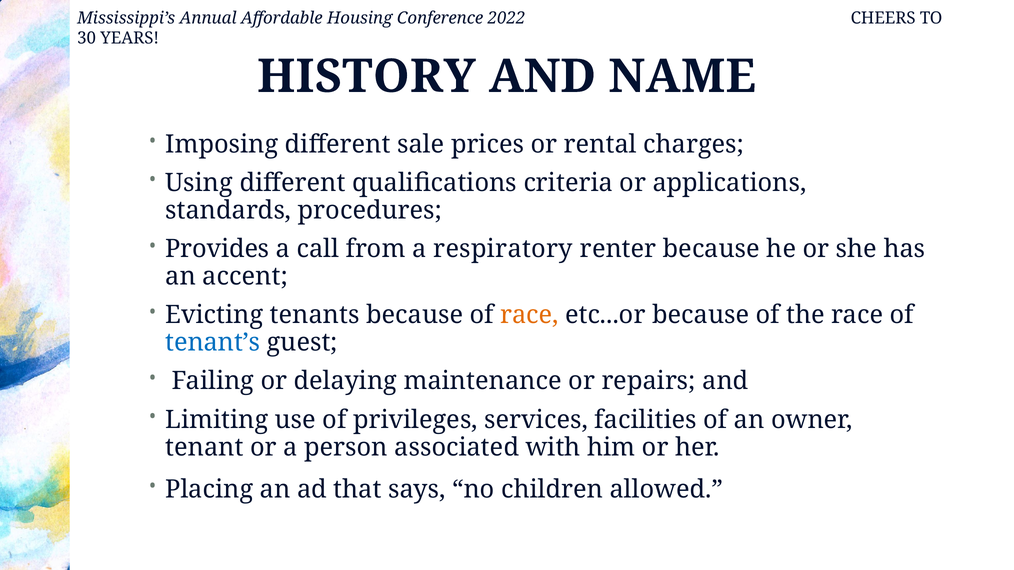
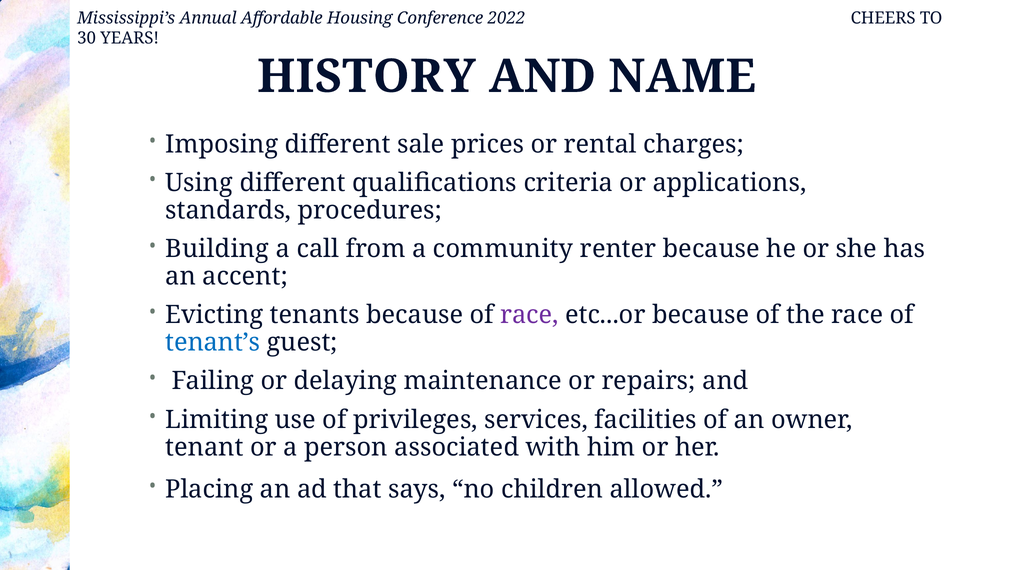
Provides: Provides -> Building (217, 249)
respiratory: respiratory -> community (503, 249)
race colour: orange -> purple (529, 315)
